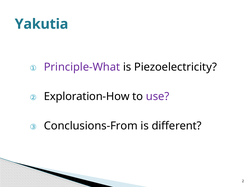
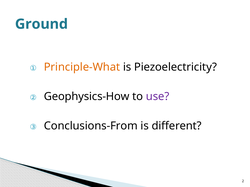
Yakutia: Yakutia -> Ground (41, 24)
Principle-What colour: purple -> orange (82, 67)
Exploration-How: Exploration-How -> Geophysics-How (87, 97)
